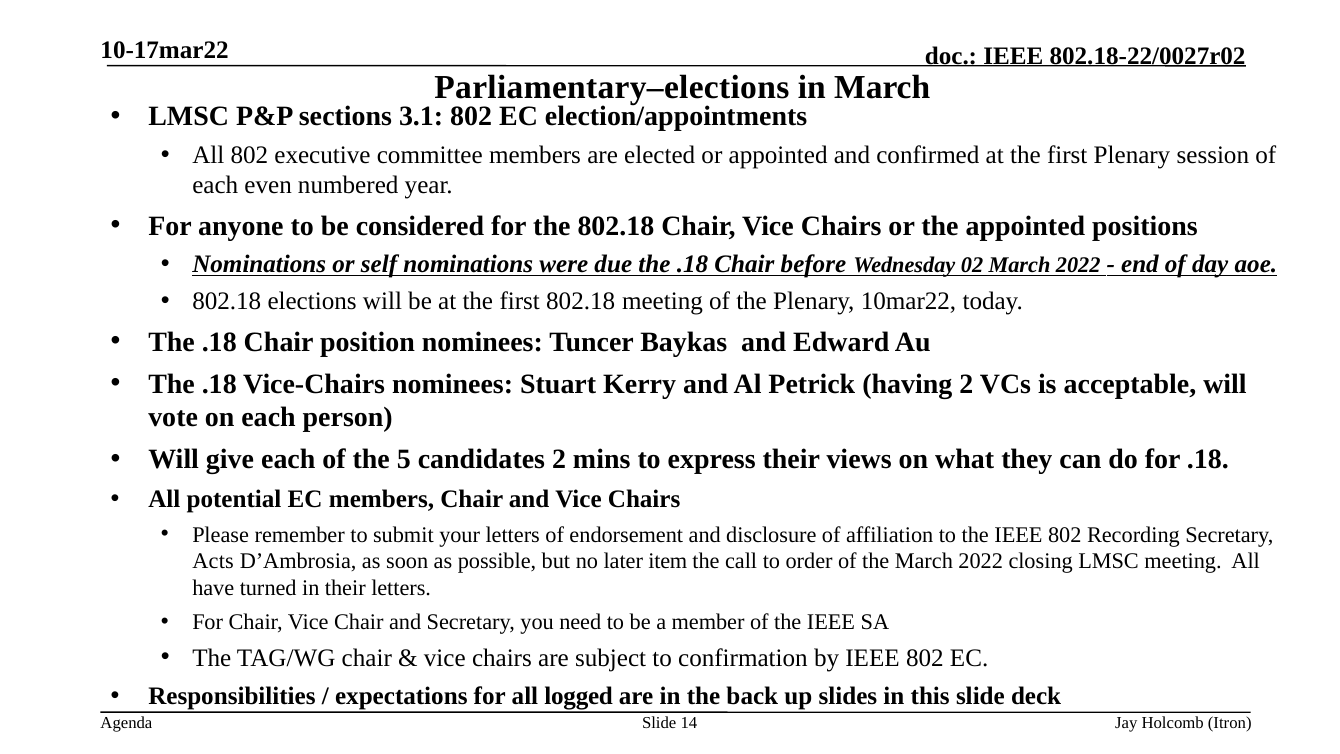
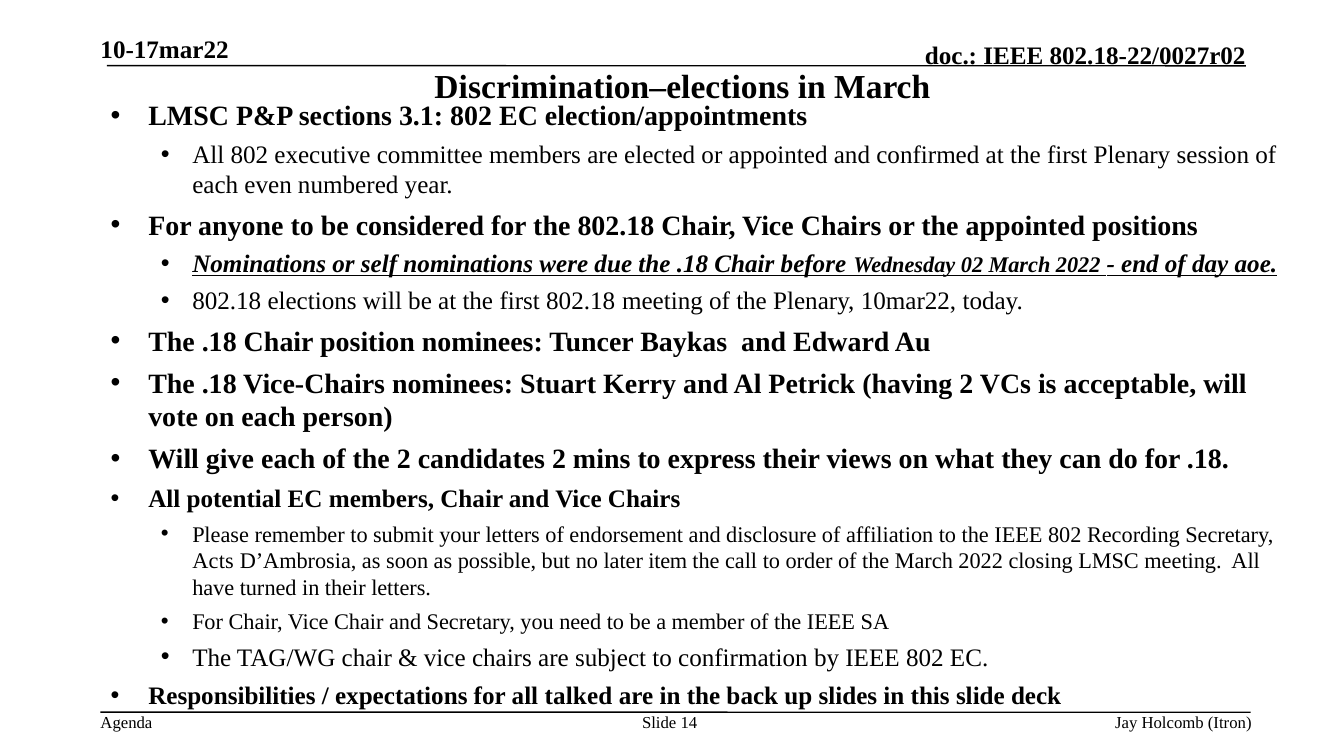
Parliamentary–elections: Parliamentary–elections -> Discrimination–elections (612, 87)
the 5: 5 -> 2 (404, 459)
logged: logged -> talked (578, 696)
